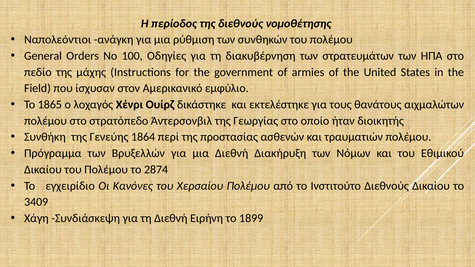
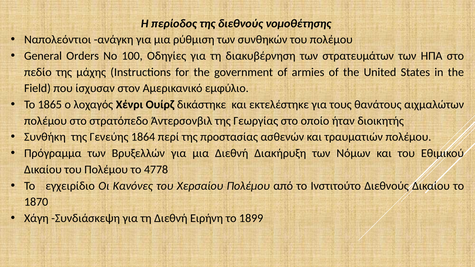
2874: 2874 -> 4778 (156, 170)
3409: 3409 -> 1870 (36, 202)
